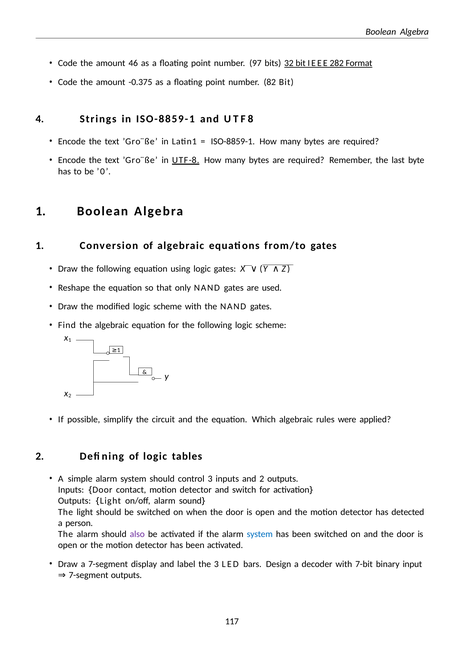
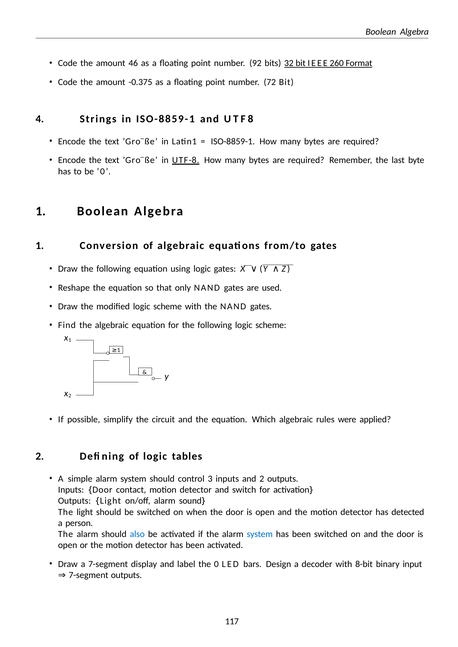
97: 97 -> 92 (255, 63)
282: 282 -> 260 (337, 63)
82: 82 -> 72 (270, 82)
also colour: purple -> blue (137, 535)
the 3: 3 -> 0 (216, 565)
7-bit: 7-bit -> 8-bit (364, 565)
